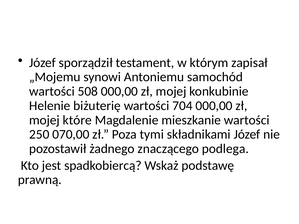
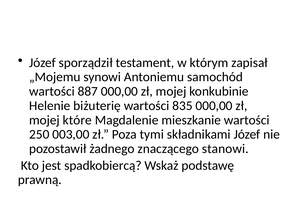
508: 508 -> 887 (88, 91)
704: 704 -> 835 (182, 106)
070,00: 070,00 -> 003,00 (71, 135)
podlega: podlega -> stanowi (225, 149)
